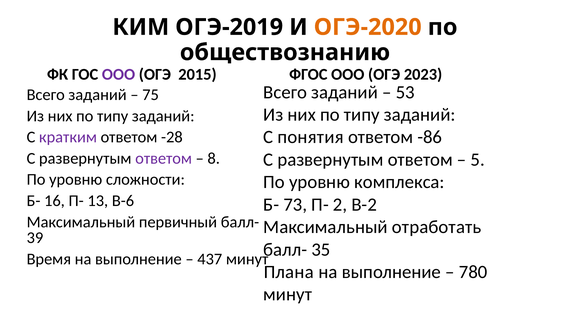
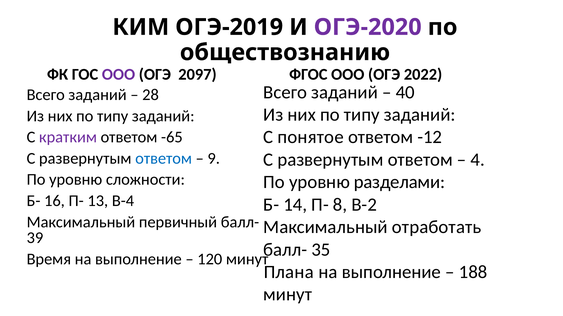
ОГЭ-2020 colour: orange -> purple (368, 27)
2015: 2015 -> 2097 (197, 74)
2023: 2023 -> 2022 (423, 74)
53: 53 -> 40 (405, 92)
75: 75 -> 28 (151, 95)
понятия: понятия -> понятое (311, 137)
-86: -86 -> -12 (430, 137)
-28: -28 -> -65 (172, 137)
ответом colour: purple -> blue (164, 159)
8: 8 -> 9 (214, 159)
5: 5 -> 4 (478, 160)
комплекса: комплекса -> разделами (399, 182)
В-6: В-6 -> В-4 (123, 201)
73: 73 -> 14 (295, 205)
2: 2 -> 8 (340, 205)
437: 437 -> 120 (210, 260)
780: 780 -> 188 (473, 273)
